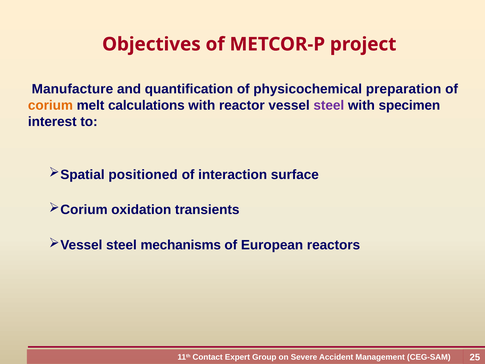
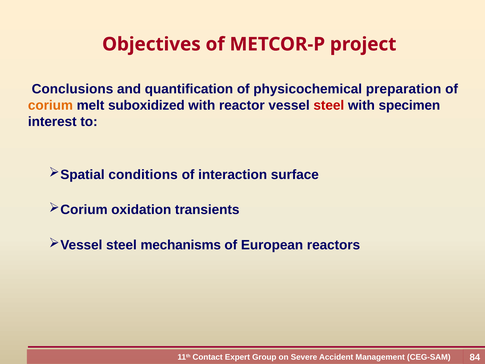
Manufacture: Manufacture -> Conclusions (72, 89)
calculations: calculations -> suboxidized (146, 105)
steel colour: purple -> red (329, 105)
positioned: positioned -> conditions (143, 174)
25: 25 -> 84 (475, 357)
